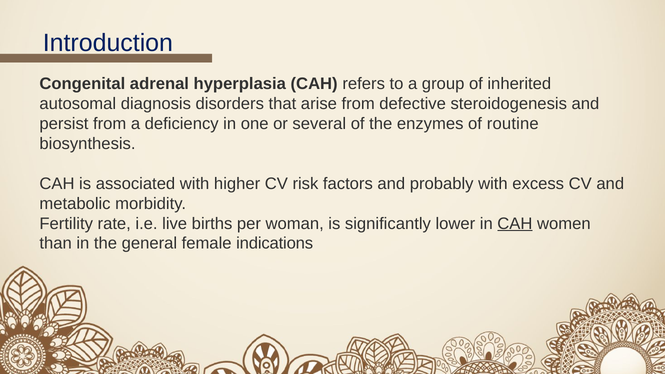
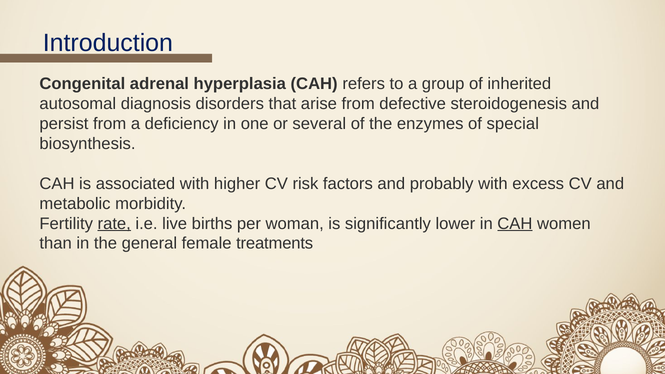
routine: routine -> special (513, 124)
rate underline: none -> present (114, 224)
indications: indications -> treatments (275, 244)
